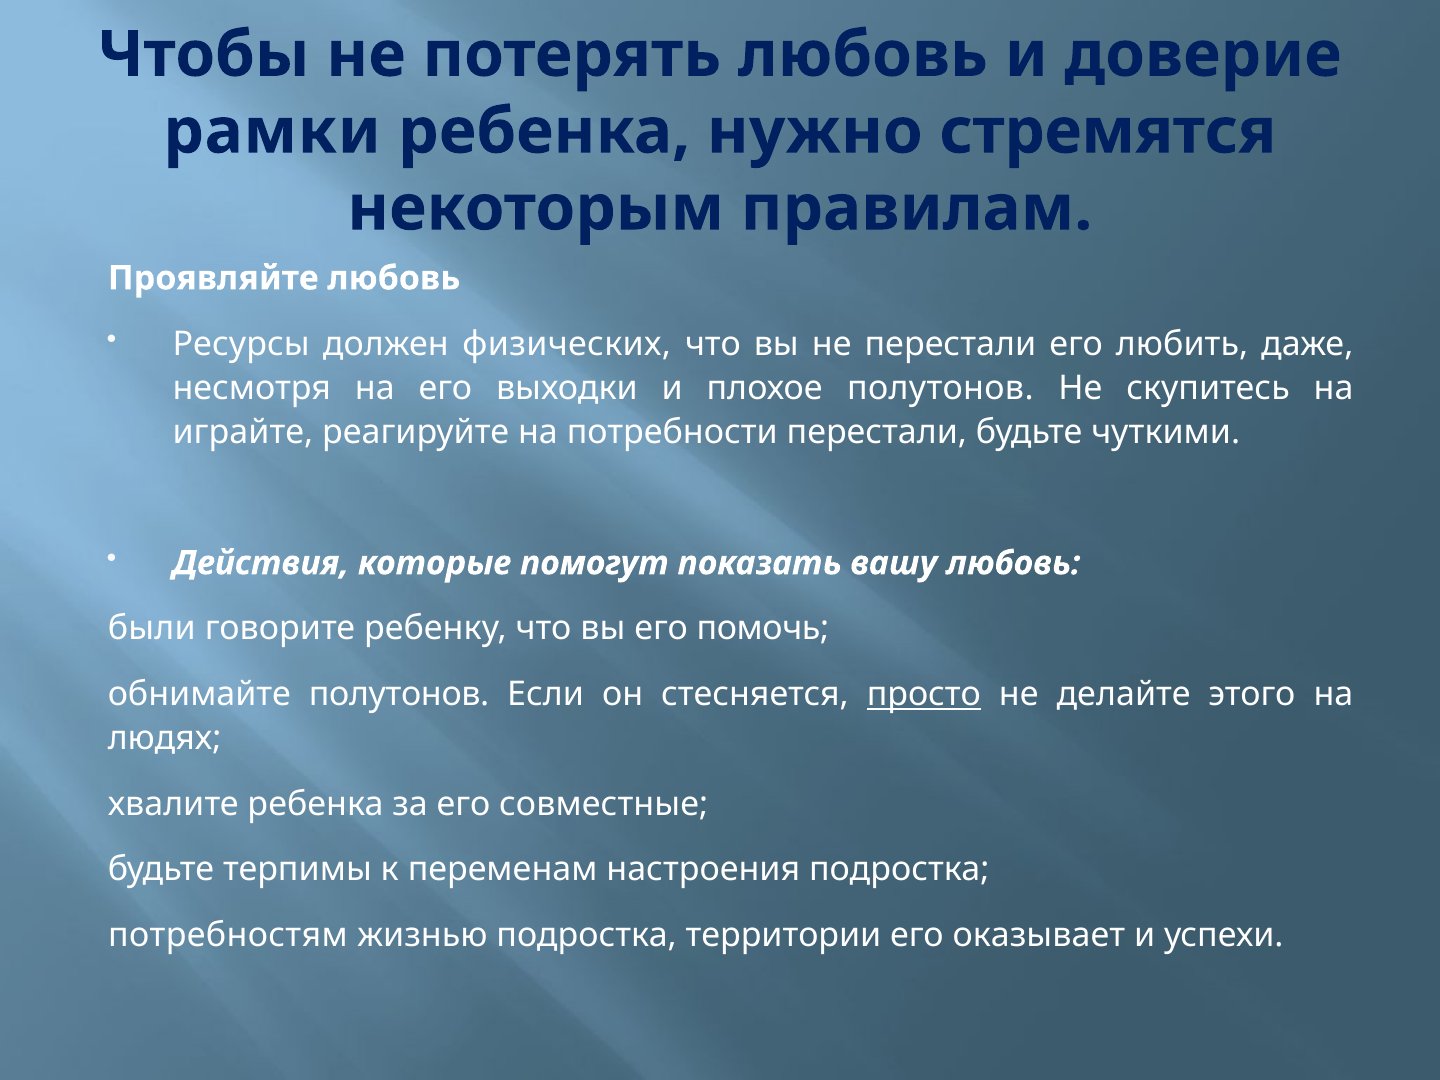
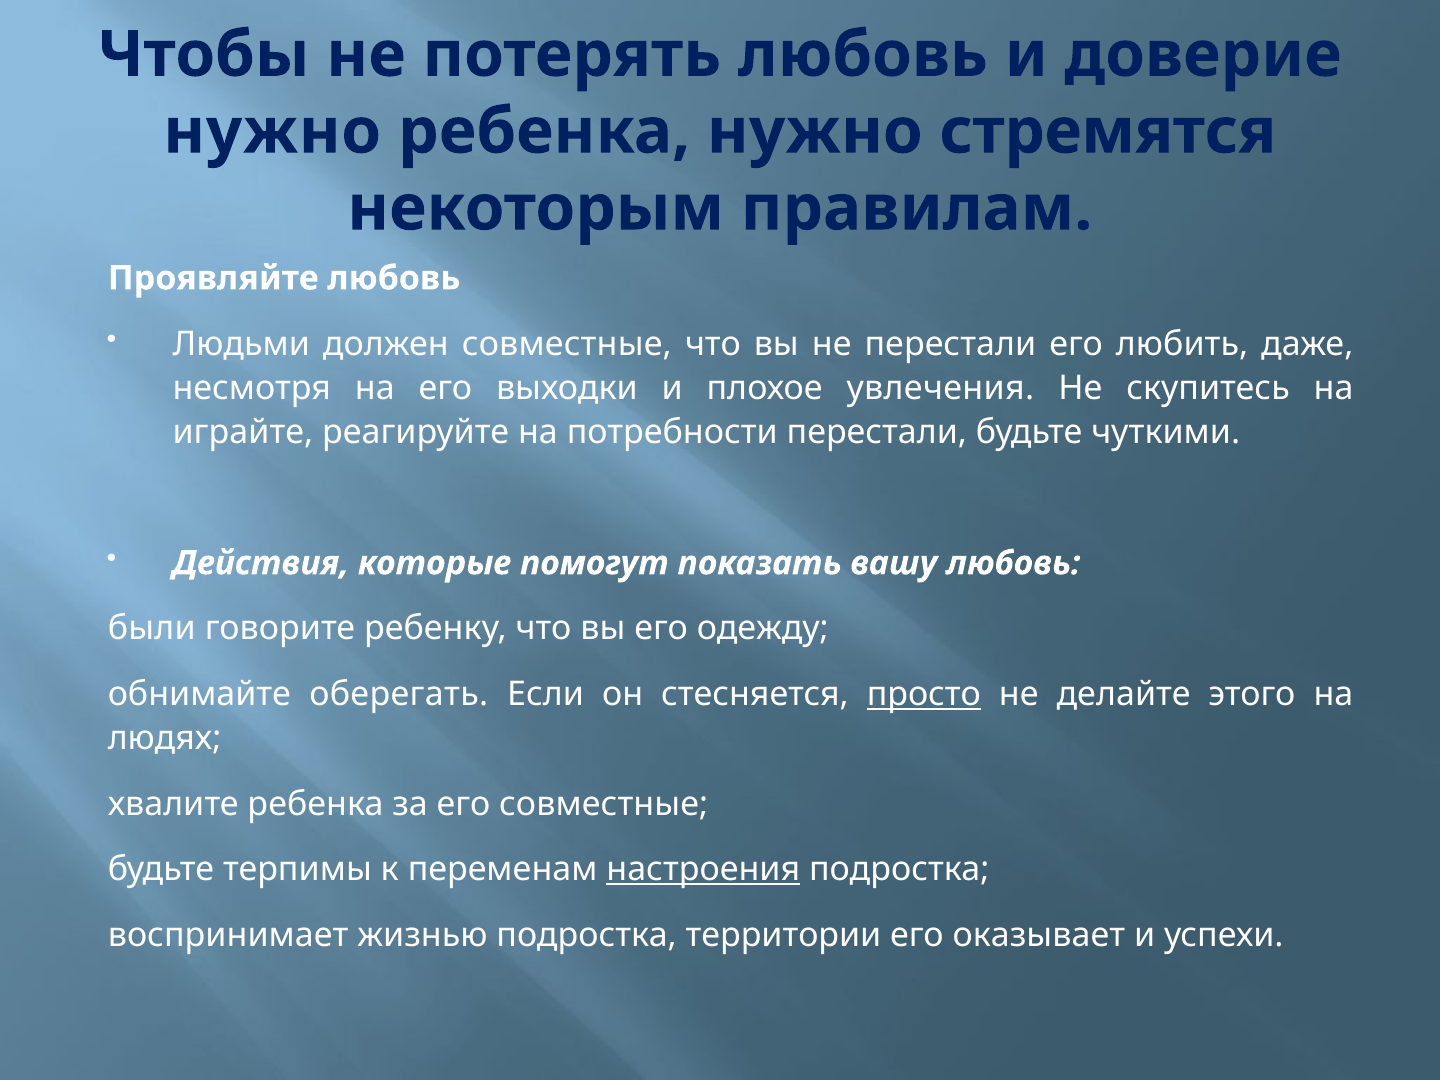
рамки: рамки -> нужно (272, 132)
Ресурсы: Ресурсы -> Людьми (241, 344)
должен физических: физических -> совместные (567, 344)
плохое полутонов: полутонов -> увлечения (940, 388)
помочь: помочь -> одежду (763, 629)
обнимайте полутонов: полутонов -> оберегать (399, 694)
настроения underline: none -> present (703, 870)
потребностям: потребностям -> воспринимает (228, 935)
